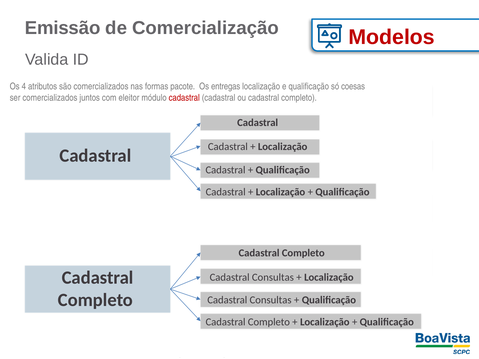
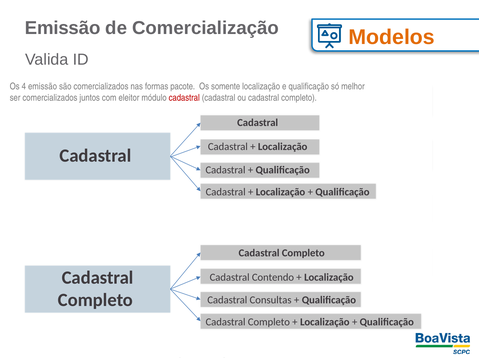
Modelos colour: red -> orange (392, 37)
4 atributos: atributos -> emissão (43, 87)
entregas: entregas -> somente (226, 87)
coesas: coesas -> melhor (353, 87)
Consultas: Consultas -> Contendo (273, 278)
